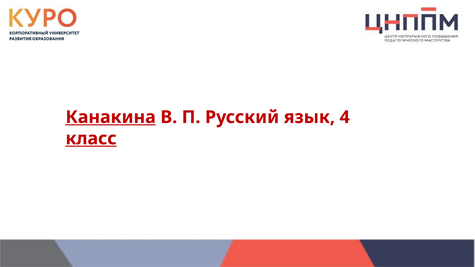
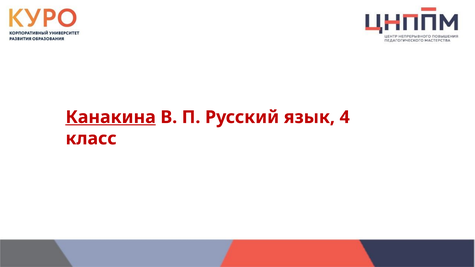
класс underline: present -> none (91, 139)
